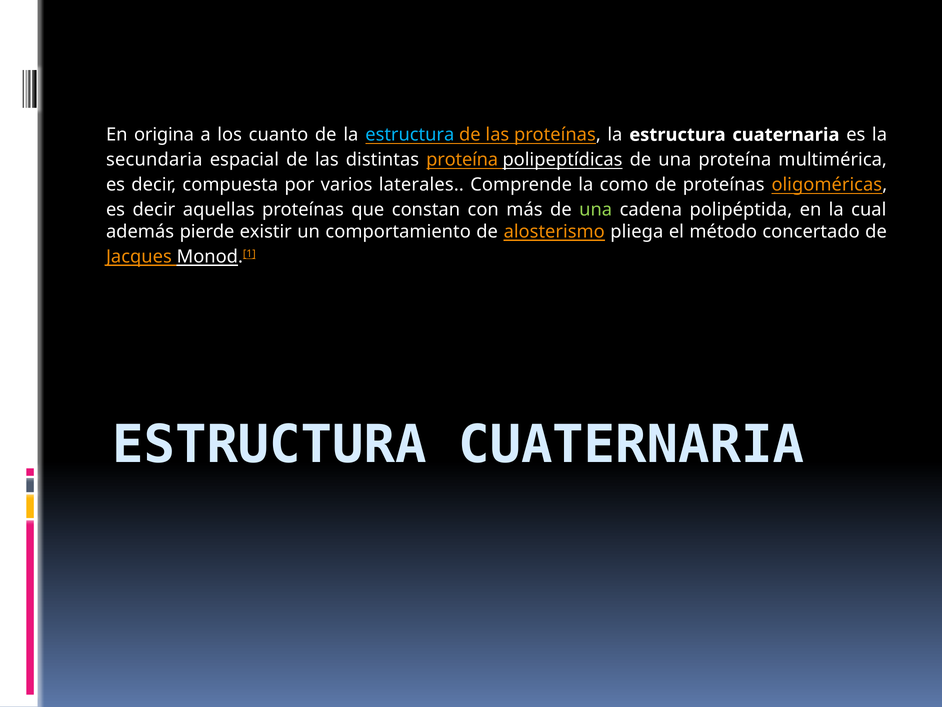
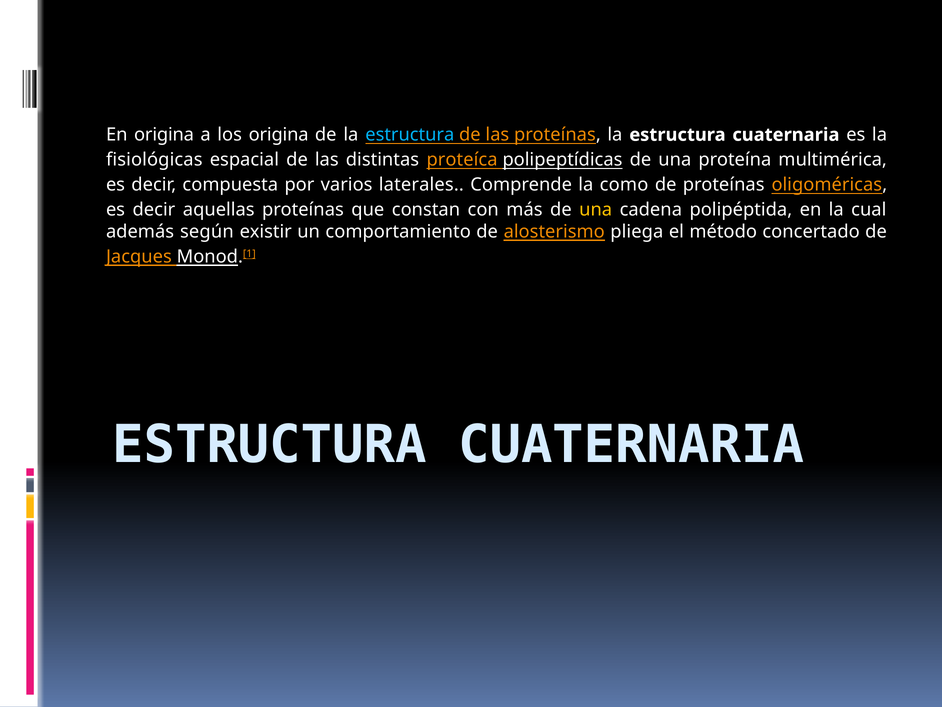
los cuanto: cuanto -> origina (279, 135)
secundaria: secundaria -> fisiológicas (154, 160)
distintas proteína: proteína -> proteíca (462, 160)
una colour: light green -> yellow (596, 210)
pierde: pierde -> según (207, 232)
